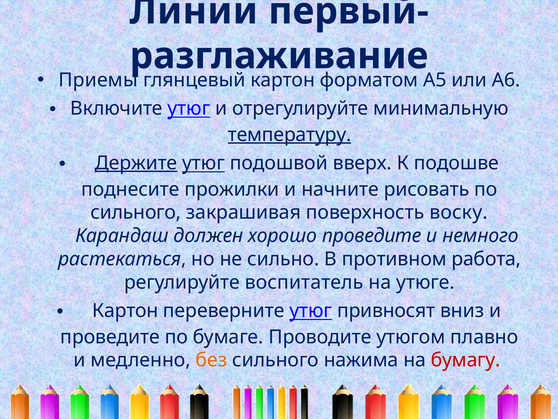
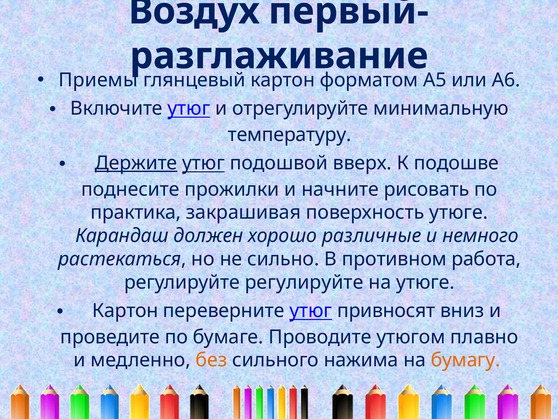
Линии: Линии -> Воздух (194, 11)
температуру underline: present -> none (290, 135)
сильного: сильного -> практика (136, 212)
поверхность воску: воску -> утюге (459, 212)
хорошо проведите: проведите -> различные (372, 236)
регулируйте воспитатель: воспитатель -> регулируйте (304, 282)
бумагу colour: red -> orange (466, 360)
